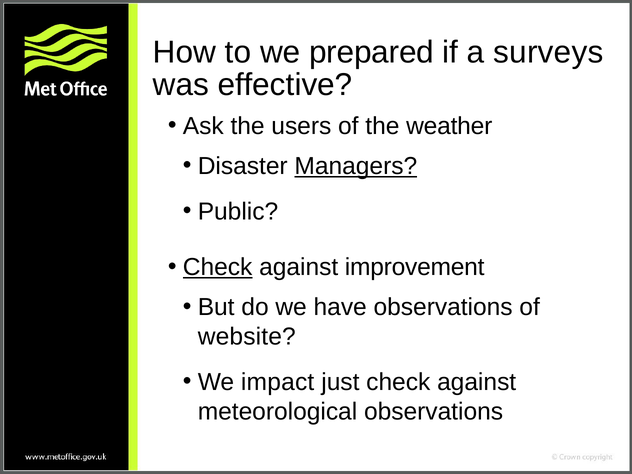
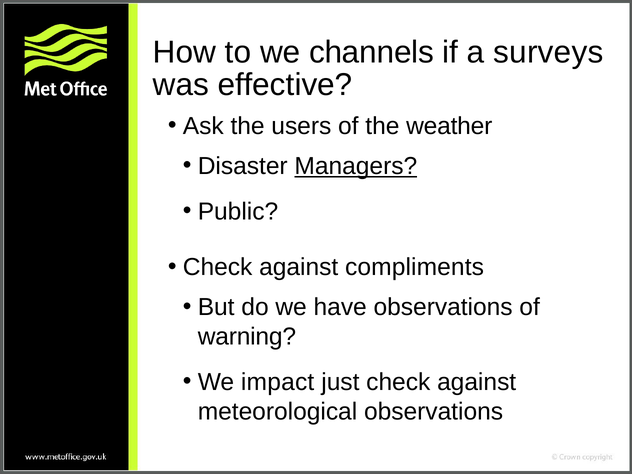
prepared: prepared -> channels (372, 52)
Check underline: present -> none (218, 267)
improvement: improvement -> compliments (414, 267)
website: website -> warning (247, 337)
